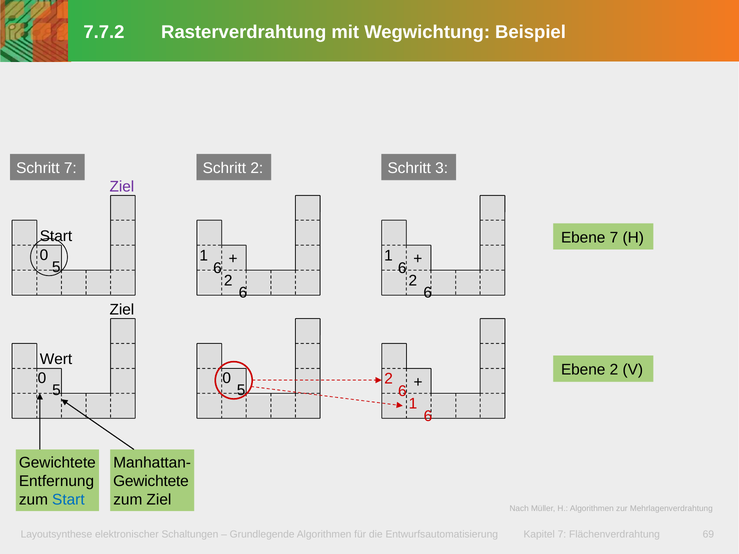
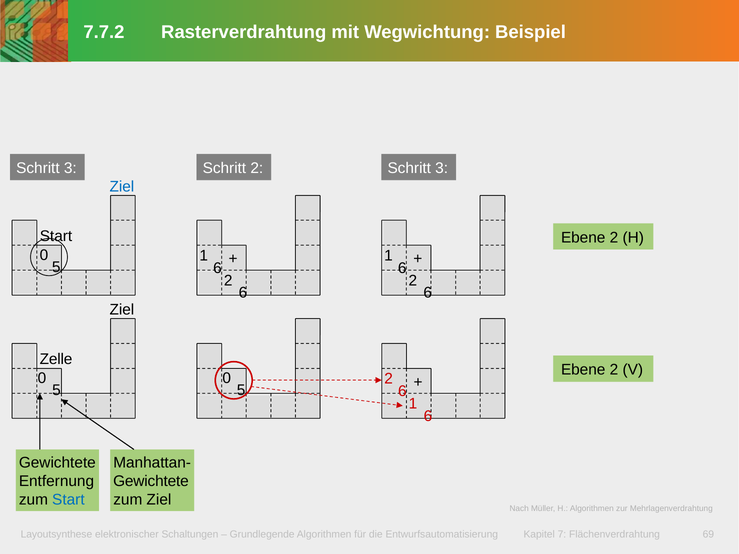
7: 7 -> 3 (70, 168)
Ziel colour: purple -> blue (122, 187)
7: 7 -> 2 (614, 238)
Wert: Wert -> Zelle (56, 360)
